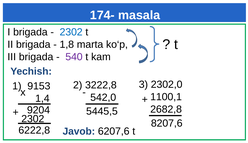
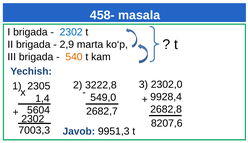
174-: 174- -> 458- (102, 15)
1,8: 1,8 -> 2,9 (67, 44)
540 colour: purple -> orange (74, 57)
9153: 9153 -> 2305 (39, 86)
1100,1: 1100,1 -> 9928,4 (166, 97)
542,0: 542,0 -> 549,0 (103, 97)
9204: 9204 -> 5604 (39, 110)
5445,5: 5445,5 -> 2682,7 (102, 111)
6222,8: 6222,8 -> 7003,3 (34, 130)
6207,6: 6207,6 -> 9951,3 (114, 131)
